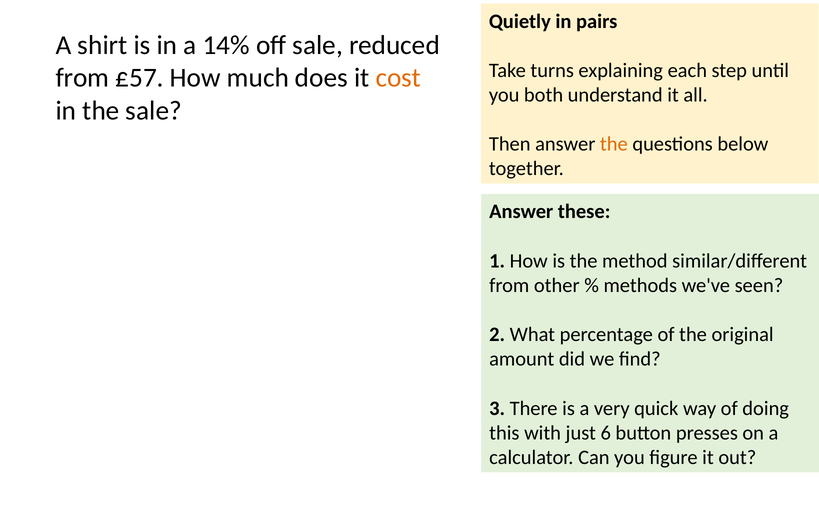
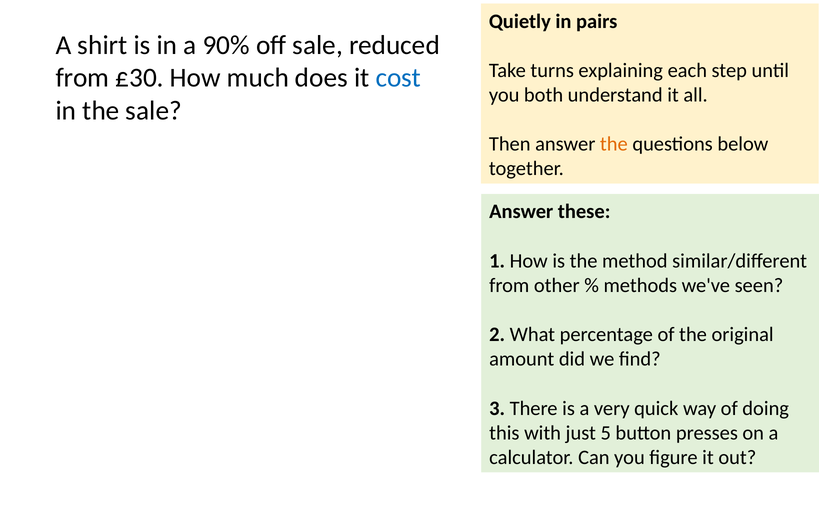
14%: 14% -> 90% (226, 45)
£57: £57 -> £30 (140, 78)
cost colour: orange -> blue (398, 78)
6: 6 -> 5 (606, 433)
